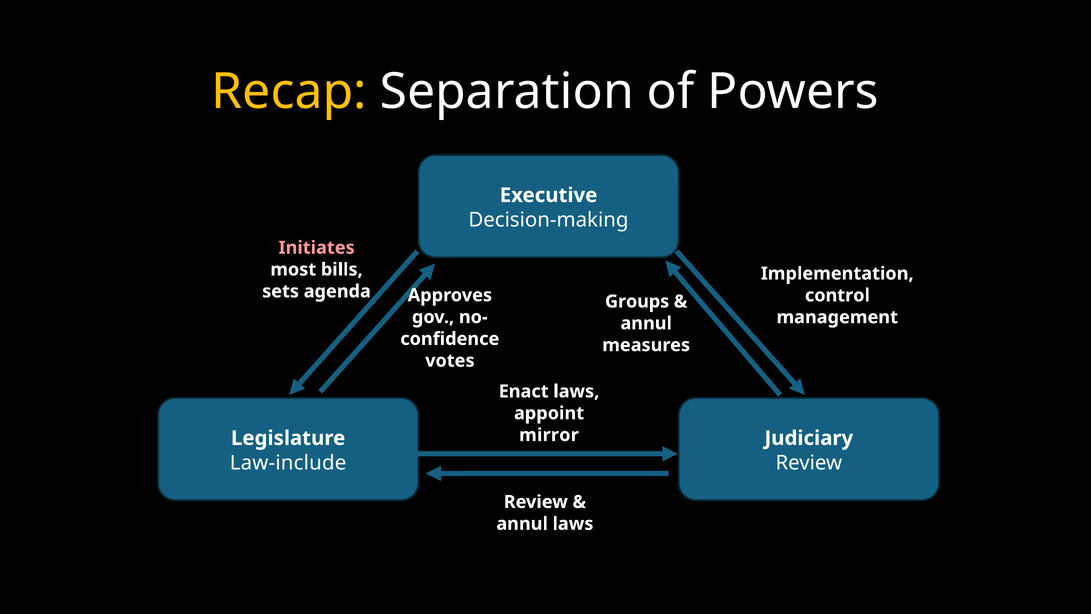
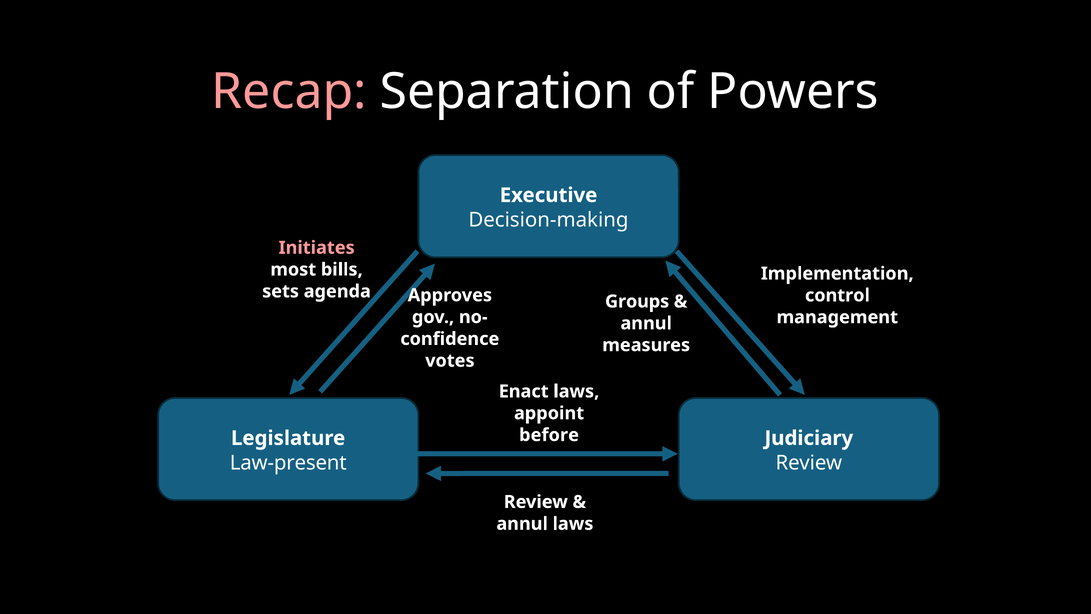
Recap colour: yellow -> pink (289, 92)
mirror: mirror -> before (549, 435)
Law-include: Law-include -> Law-present (288, 463)
